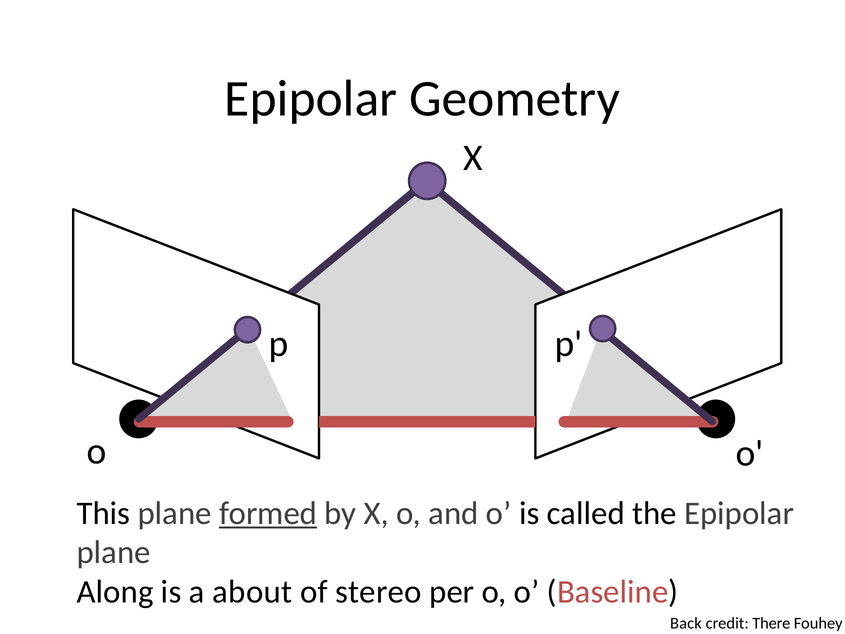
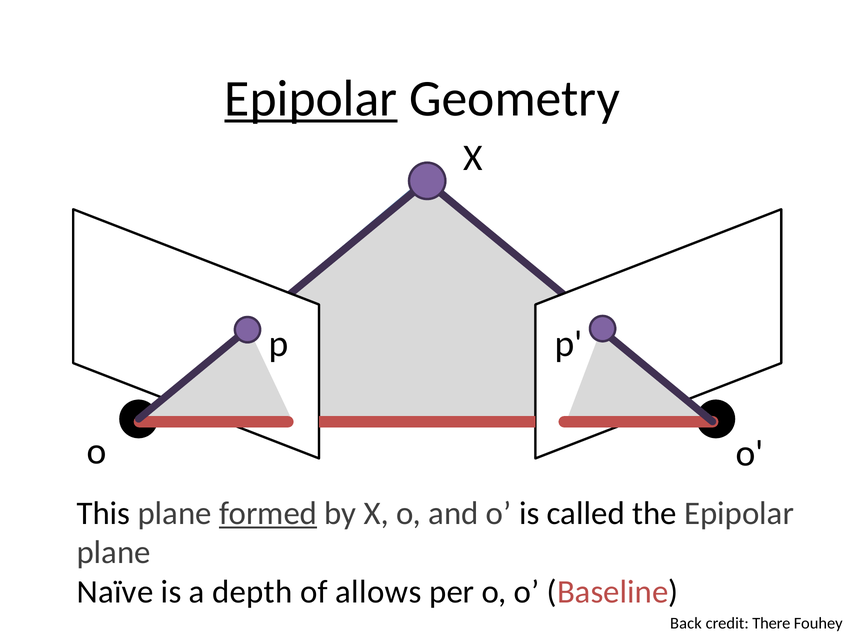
Epipolar underline: none -> present (311, 99)
Along: Along -> Naïve (115, 592)
about: about -> depth (252, 592)
stereo: stereo -> allows (378, 592)
